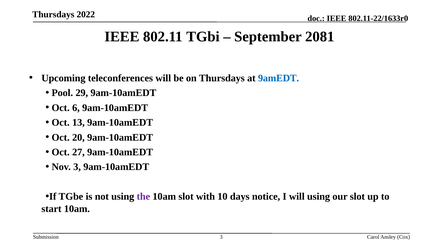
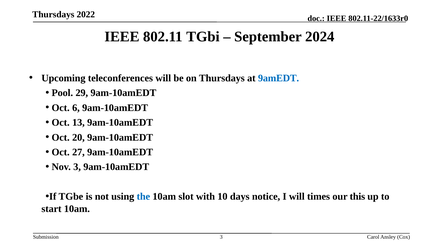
2081: 2081 -> 2024 (320, 37)
the colour: purple -> blue (143, 197)
will using: using -> times (319, 197)
our slot: slot -> this (357, 197)
